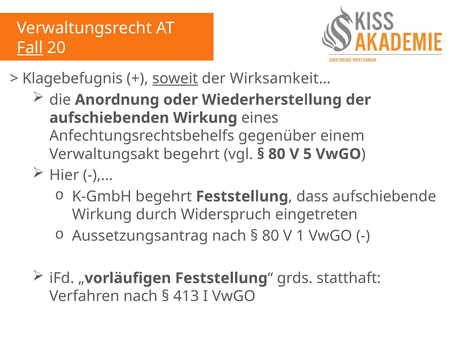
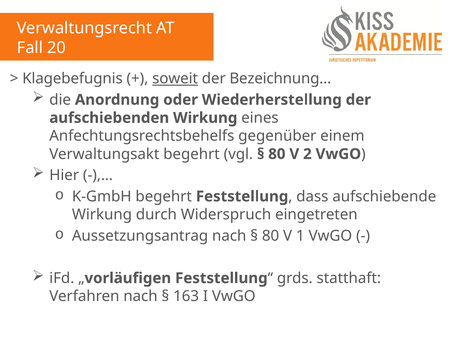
Fall underline: present -> none (30, 48)
Wirksamkeit…: Wirksamkeit… -> Bezeichnung… (280, 79)
5: 5 -> 2 (307, 154)
413: 413 -> 163 (186, 296)
